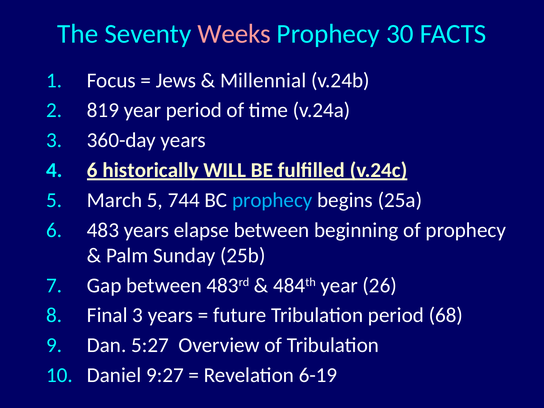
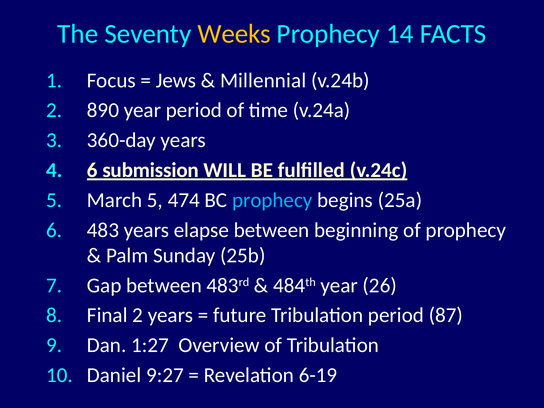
Weeks colour: pink -> yellow (234, 34)
30: 30 -> 14 (400, 34)
819: 819 -> 890 (103, 110)
historically: historically -> submission (151, 170)
744: 744 -> 474 (184, 200)
Final 3: 3 -> 2 (138, 315)
68: 68 -> 87 (446, 315)
5:27: 5:27 -> 1:27 (150, 345)
